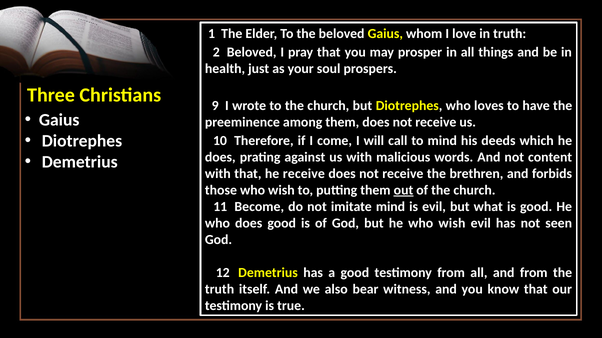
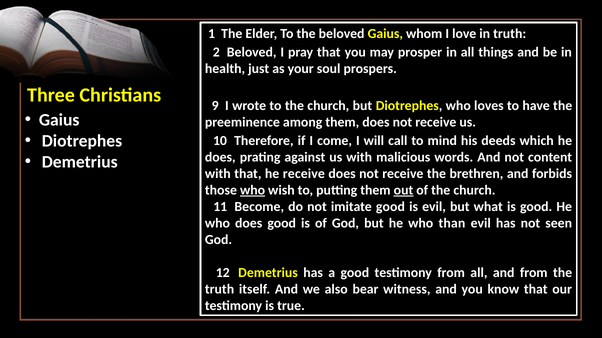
who underline: none -> present (253, 190)
imitate mind: mind -> good (390, 207)
he who wish: wish -> than (452, 224)
